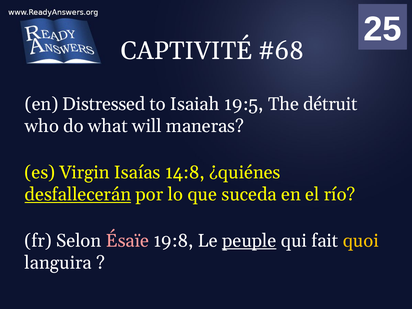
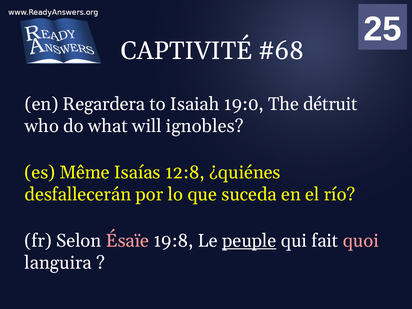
Distressed: Distressed -> Regardera (104, 104)
19:5: 19:5 -> 19:0 (244, 104)
maneras: maneras -> ignobles (205, 126)
Virgin: Virgin -> Même (85, 173)
14:8: 14:8 -> 12:8 (185, 173)
desfallecerán underline: present -> none (78, 195)
quoi colour: yellow -> pink (361, 241)
